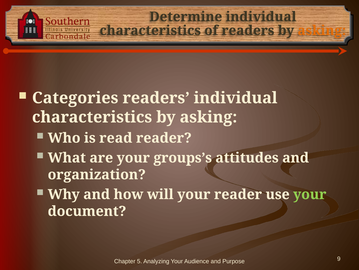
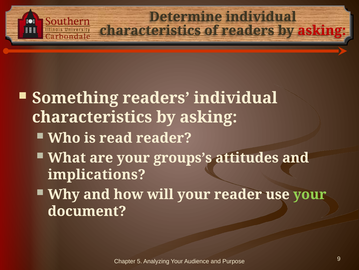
asking colour: orange -> red (322, 30)
Categories: Categories -> Something (75, 98)
organization: organization -> implications (97, 174)
